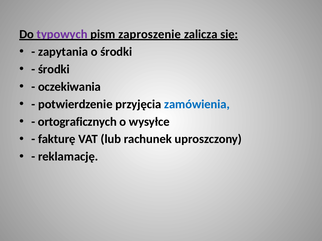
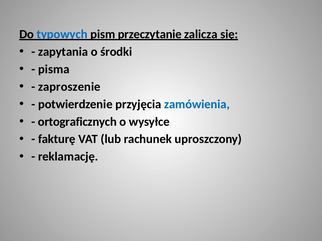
typowych colour: purple -> blue (62, 34)
zaproszenie: zaproszenie -> przeczytanie (150, 34)
środki: środki -> pisma (54, 69)
oczekiwania: oczekiwania -> zaproszenie (69, 87)
